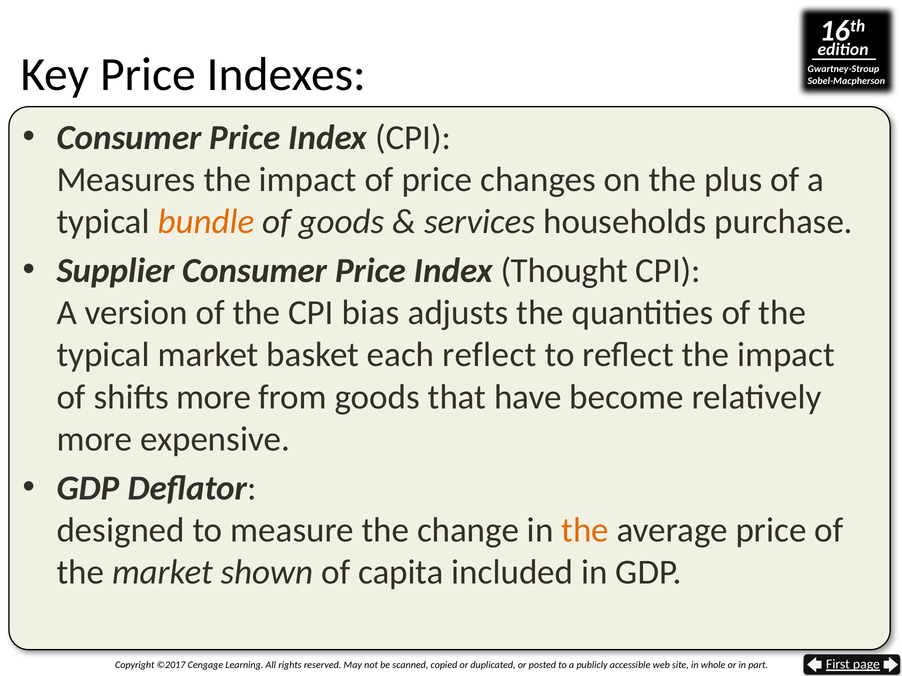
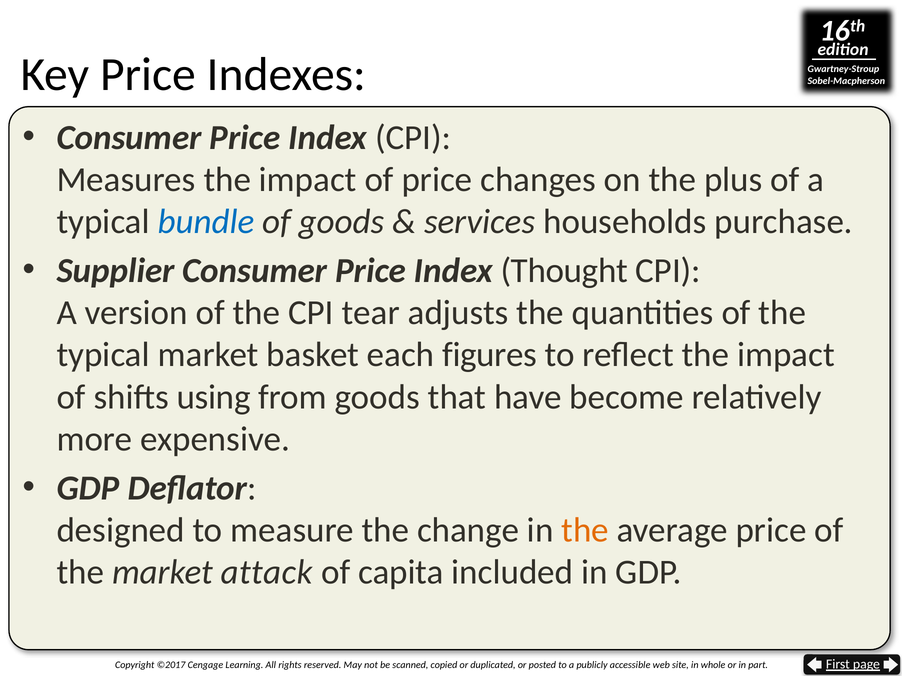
bundle colour: orange -> blue (206, 222)
bias: bias -> tear (371, 313)
each reflect: reflect -> figures (490, 355)
shifts more: more -> using (214, 397)
shown: shown -> attack (267, 573)
